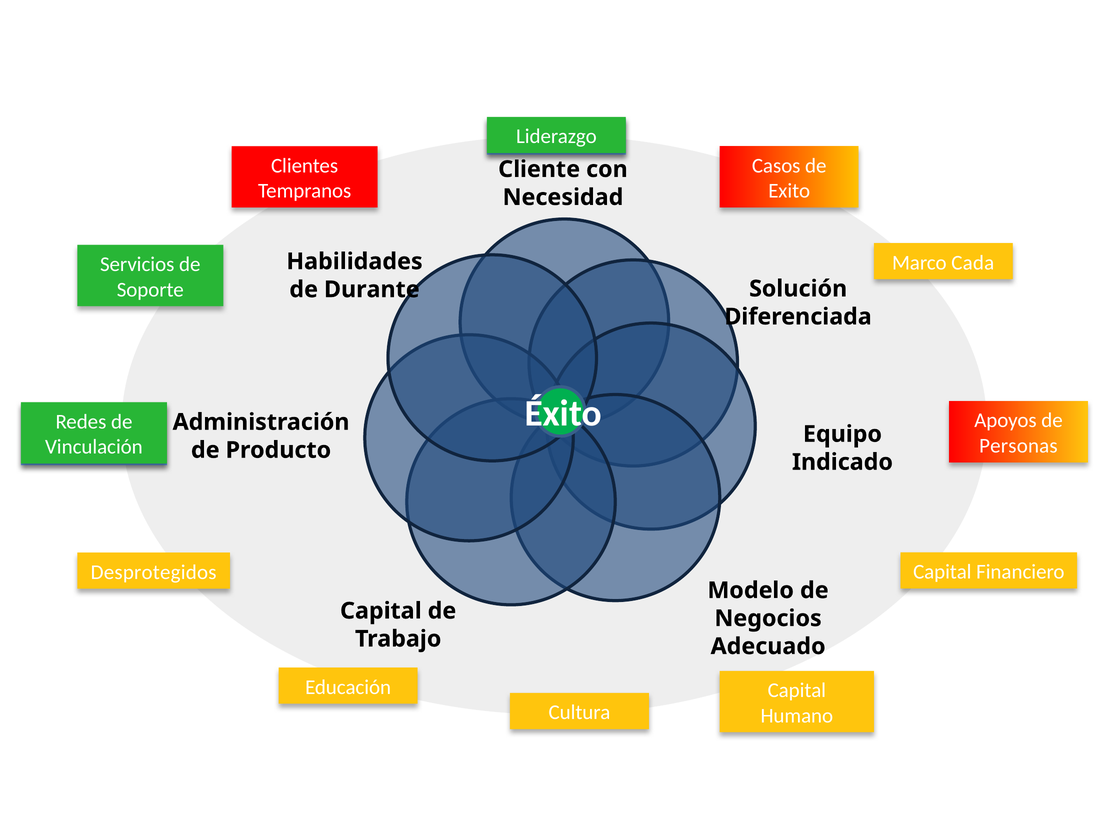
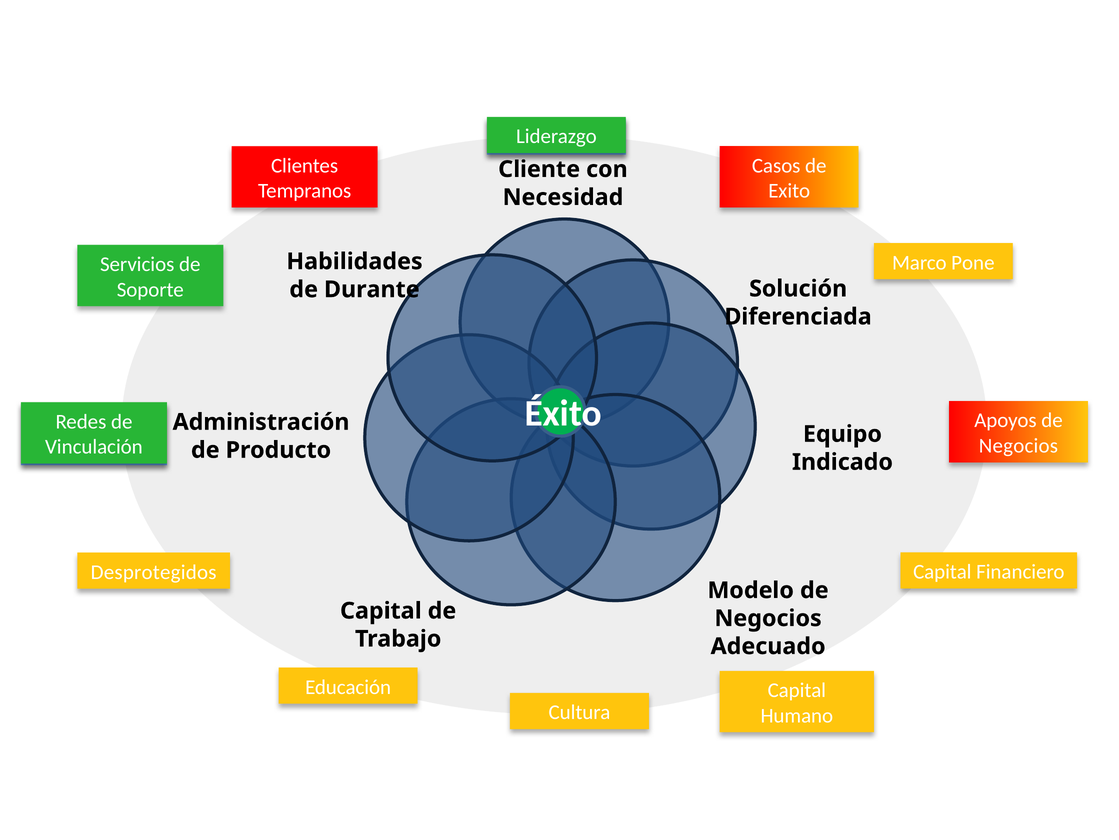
Cada: Cada -> Pone (973, 262)
Personas: Personas -> Negocios (1018, 445)
